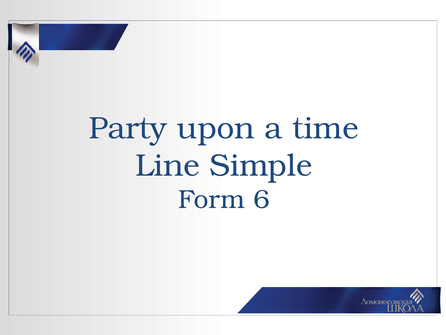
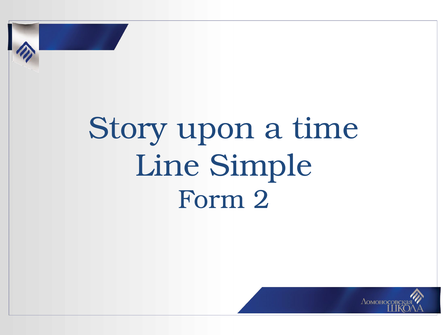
Party: Party -> Story (128, 128)
6: 6 -> 2 (261, 199)
